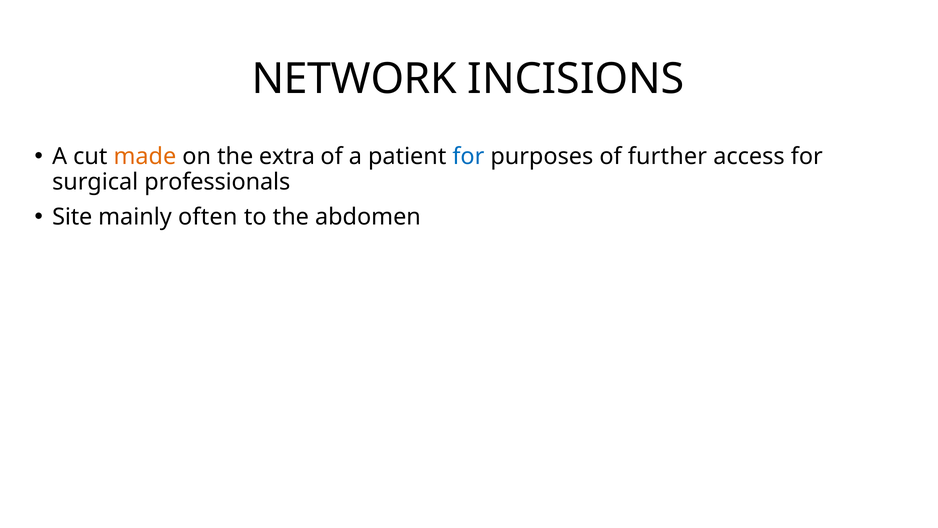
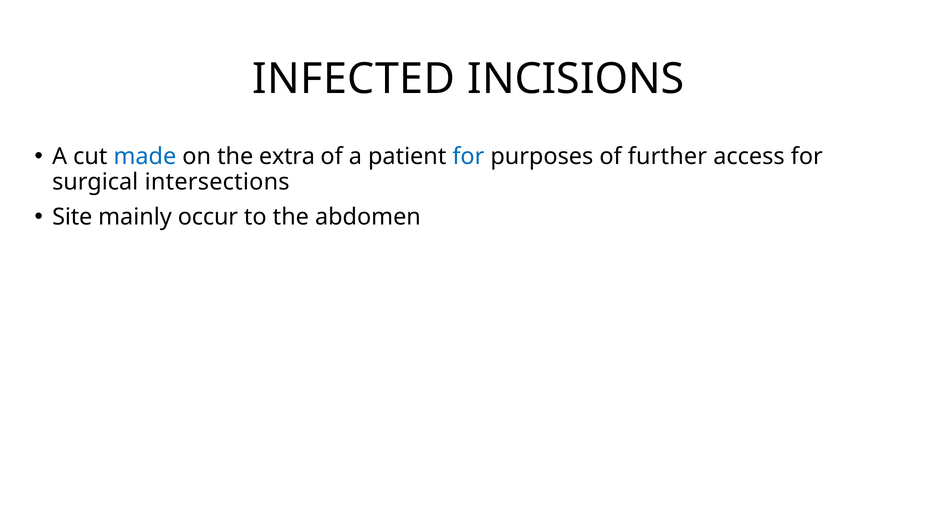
NETWORK: NETWORK -> INFECTED (354, 79)
made colour: orange -> blue (145, 156)
professionals: professionals -> intersections (217, 182)
often: often -> occur (208, 217)
